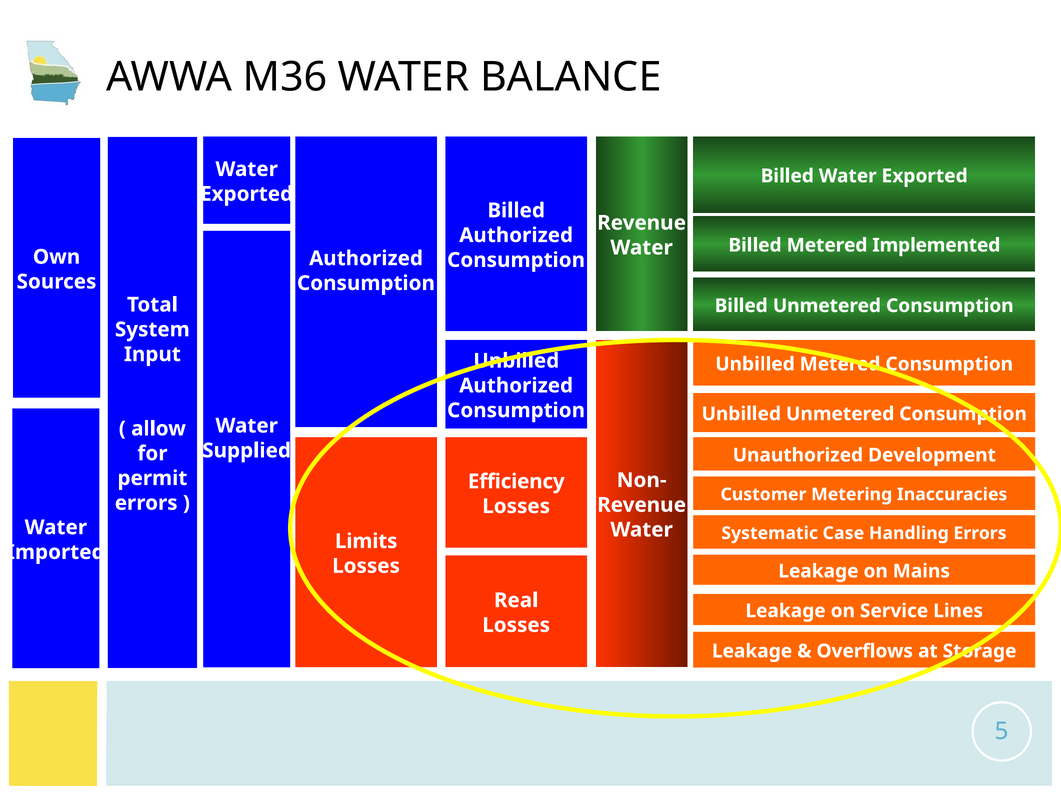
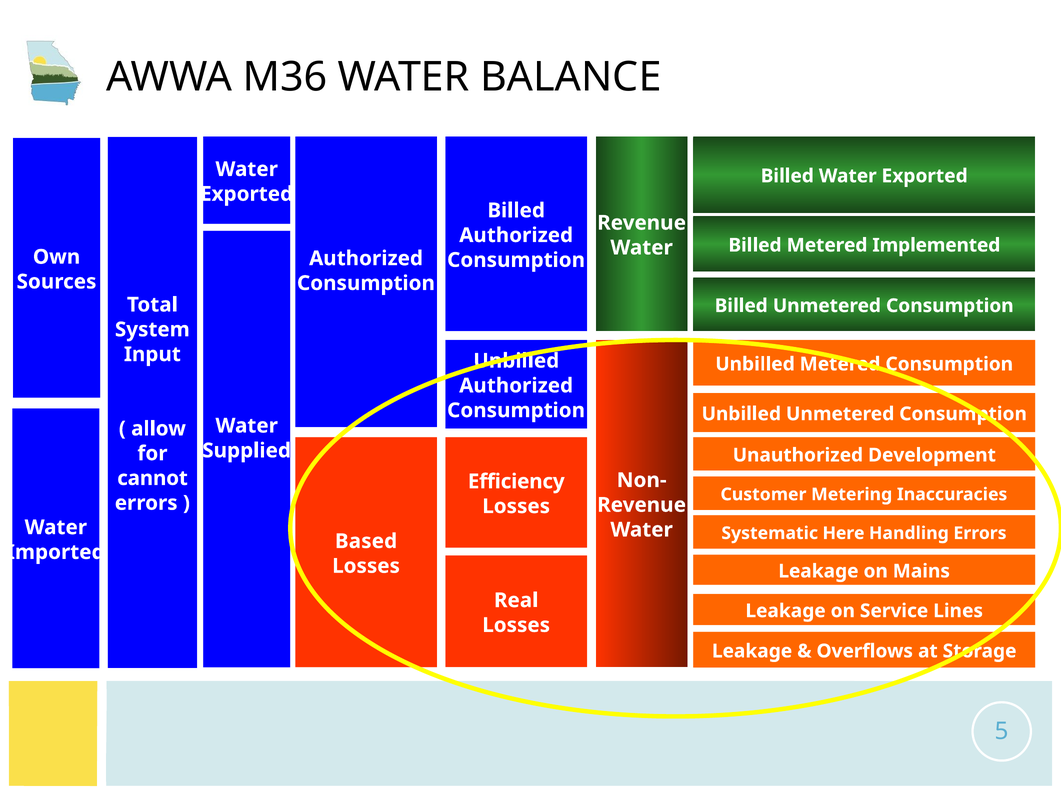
permit: permit -> cannot (153, 478)
Case: Case -> Here (844, 533)
Limits: Limits -> Based (366, 541)
